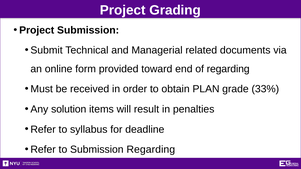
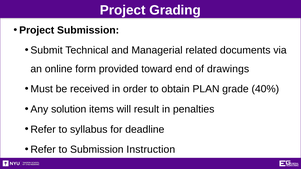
of regarding: regarding -> drawings (228, 69)
33%: 33% -> 40% (265, 89)
Submission Regarding: Regarding -> Instruction (151, 150)
